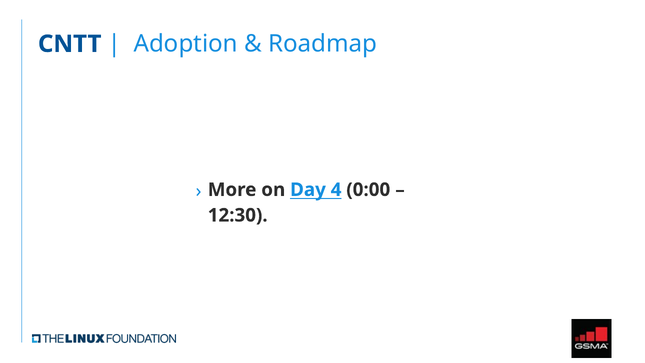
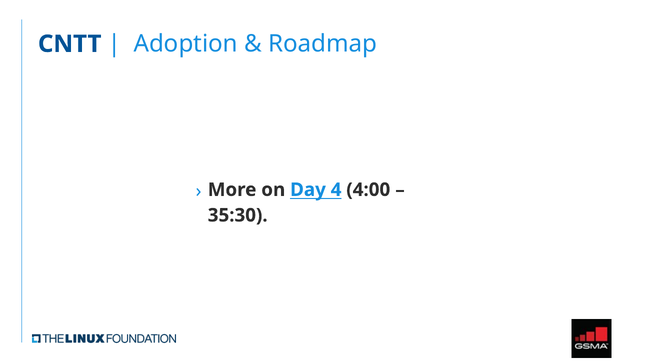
0:00: 0:00 -> 4:00 (368, 190)
12:30: 12:30 -> 35:30 (238, 215)
